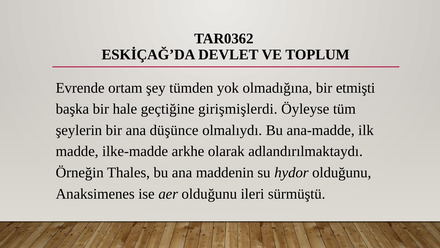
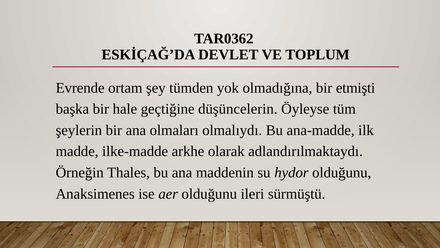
girişmişlerdi: girişmişlerdi -> düşüncelerin (238, 109)
düşünce: düşünce -> olmaları (174, 130)
